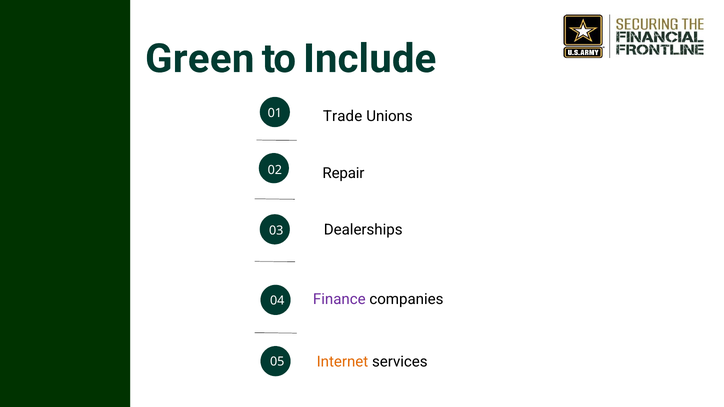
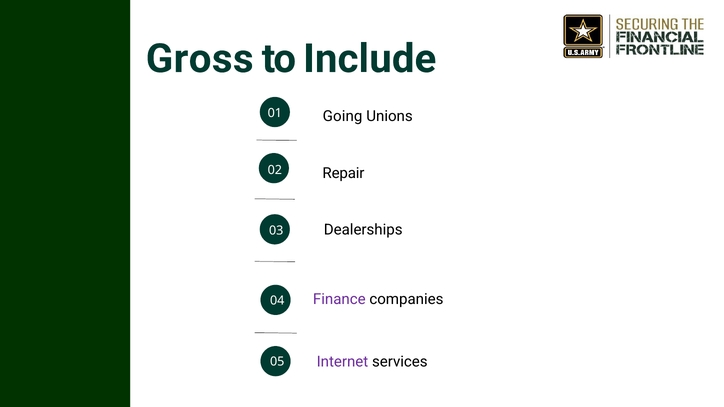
Green: Green -> Gross (200, 59)
Trade: Trade -> Going (343, 116)
Internet colour: orange -> purple (342, 362)
